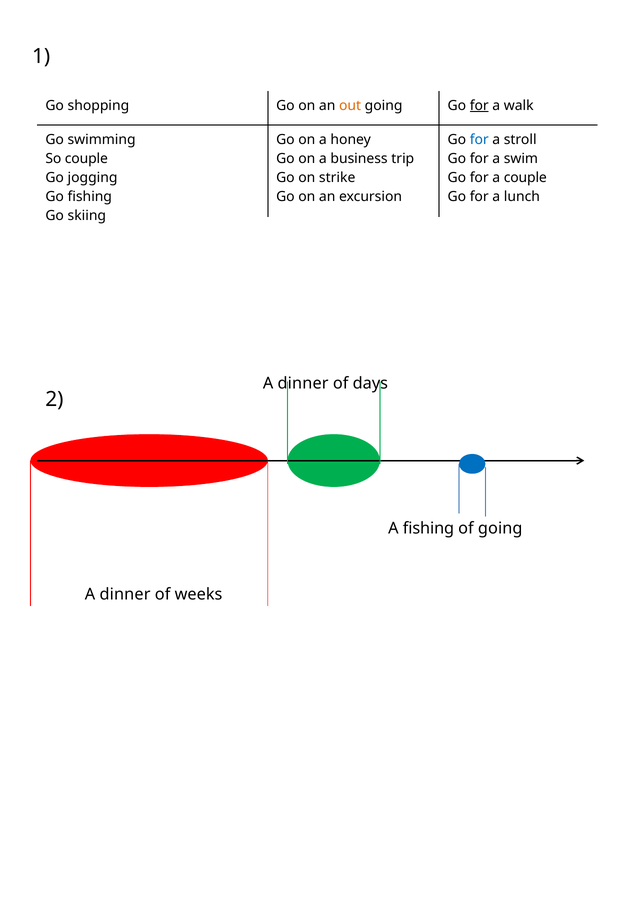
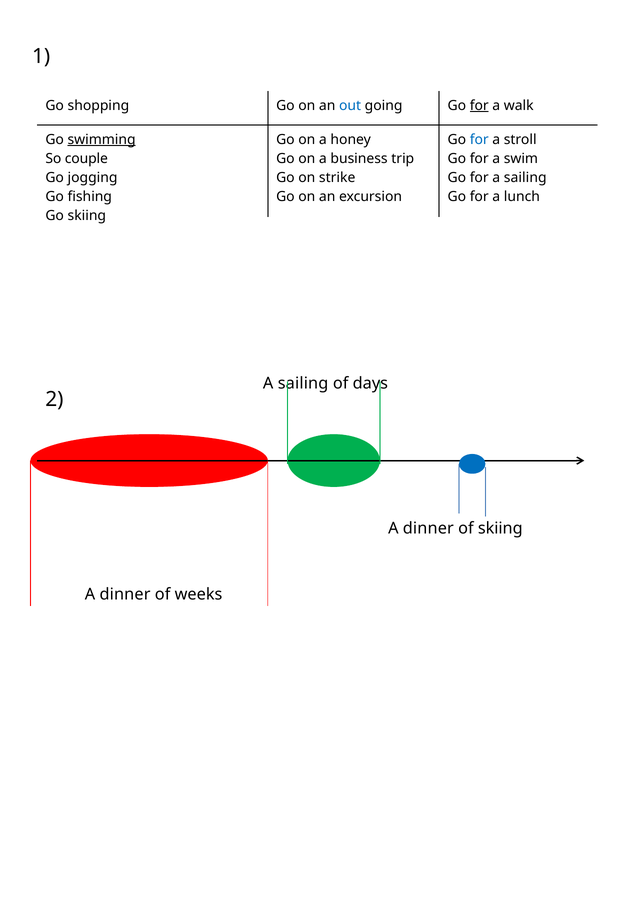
out colour: orange -> blue (350, 105)
swimming underline: none -> present (102, 139)
for a couple: couple -> sailing (525, 177)
dinner: dinner -> sailing (303, 383)
fishing: fishing -> dinner (428, 528)
of going: going -> skiing (500, 528)
